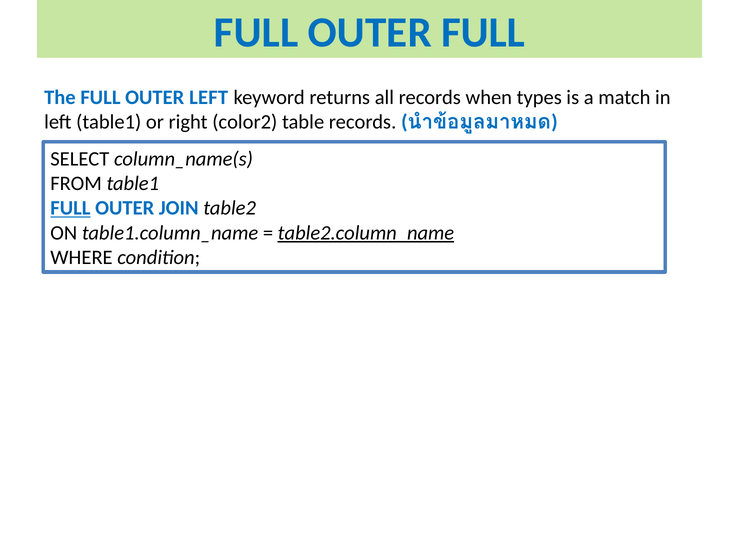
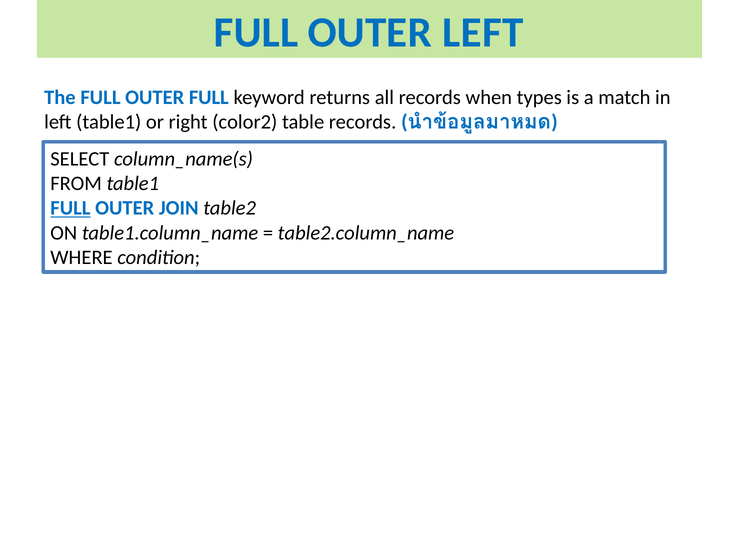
OUTER FULL: FULL -> LEFT (483, 33)
OUTER LEFT: LEFT -> FULL (209, 97)
table2.column_name underline: present -> none (366, 233)
